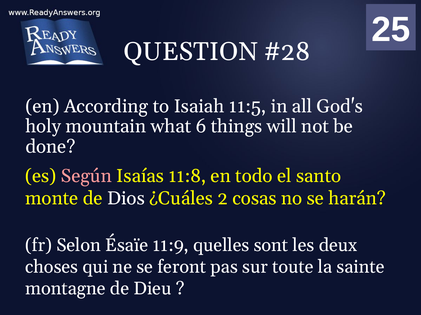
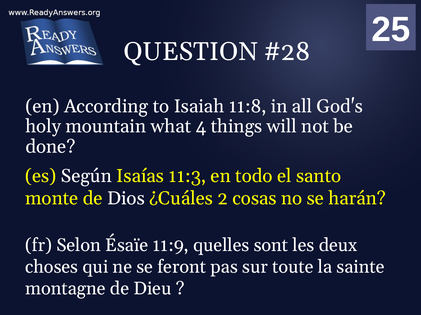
11:5: 11:5 -> 11:8 (248, 106)
6: 6 -> 4 (201, 127)
Según colour: pink -> white (86, 176)
11:8: 11:8 -> 11:3 (187, 176)
